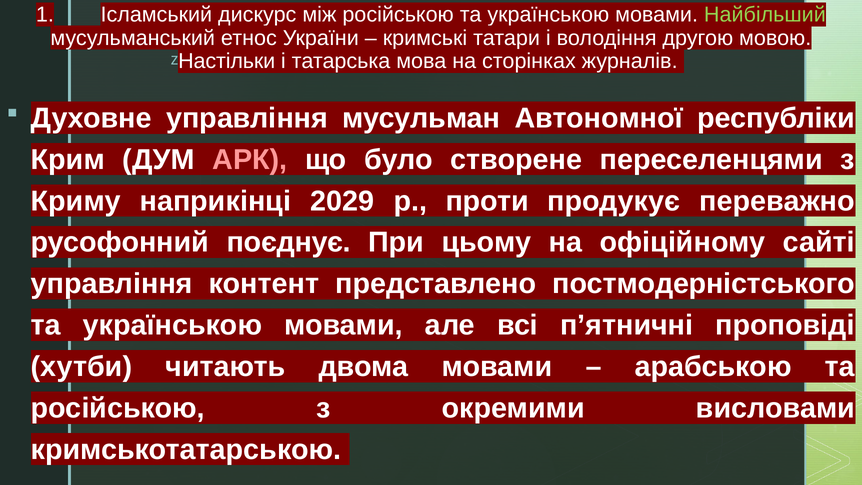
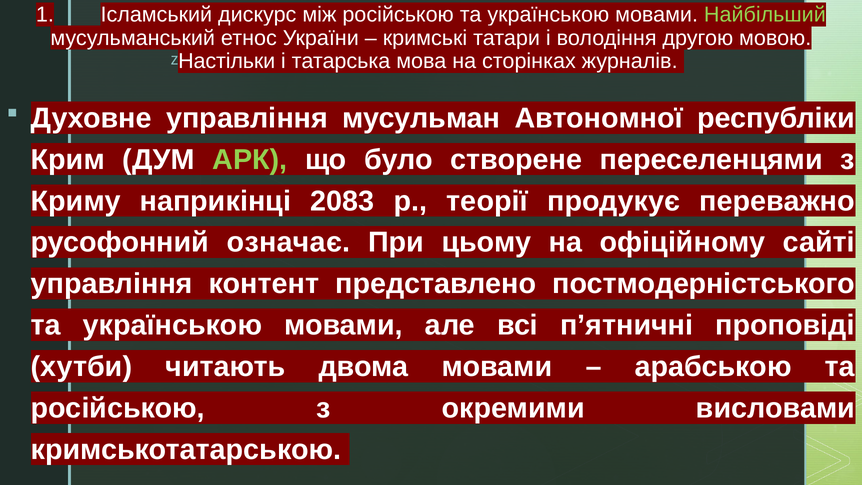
АРК colour: pink -> light green (250, 160)
2029: 2029 -> 2083 (342, 201)
проти: проти -> теорії (487, 201)
поєднує: поєднує -> означає (289, 242)
